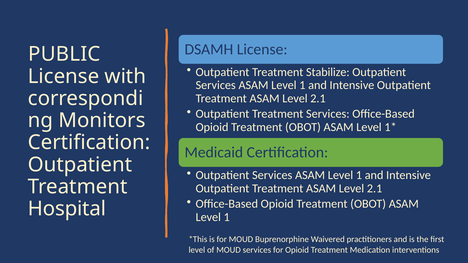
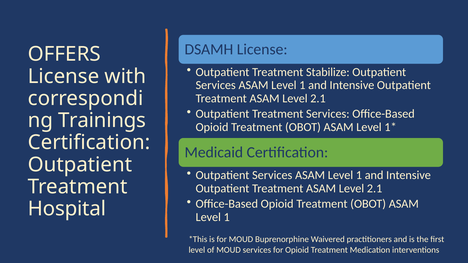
PUBLIC: PUBLIC -> OFFERS (64, 54)
Monitors: Monitors -> Trainings (102, 121)
